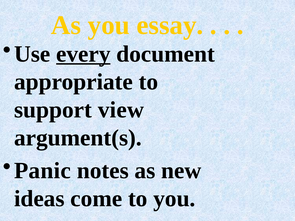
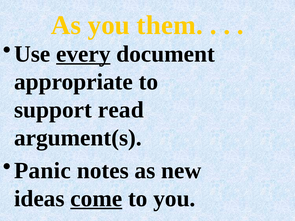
essay: essay -> them (170, 25)
view: view -> read (121, 110)
come underline: none -> present (96, 199)
